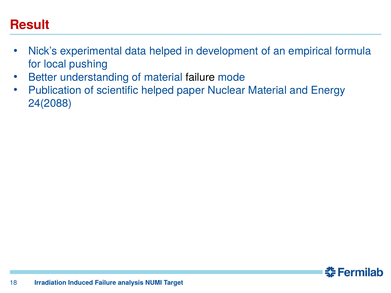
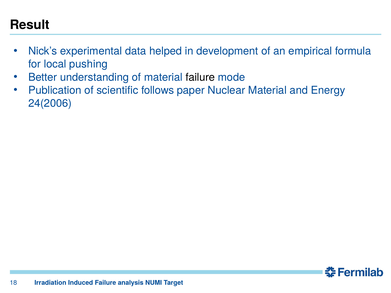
Result colour: red -> black (30, 25)
scientific helped: helped -> follows (158, 90)
24(2088: 24(2088 -> 24(2006 (50, 103)
